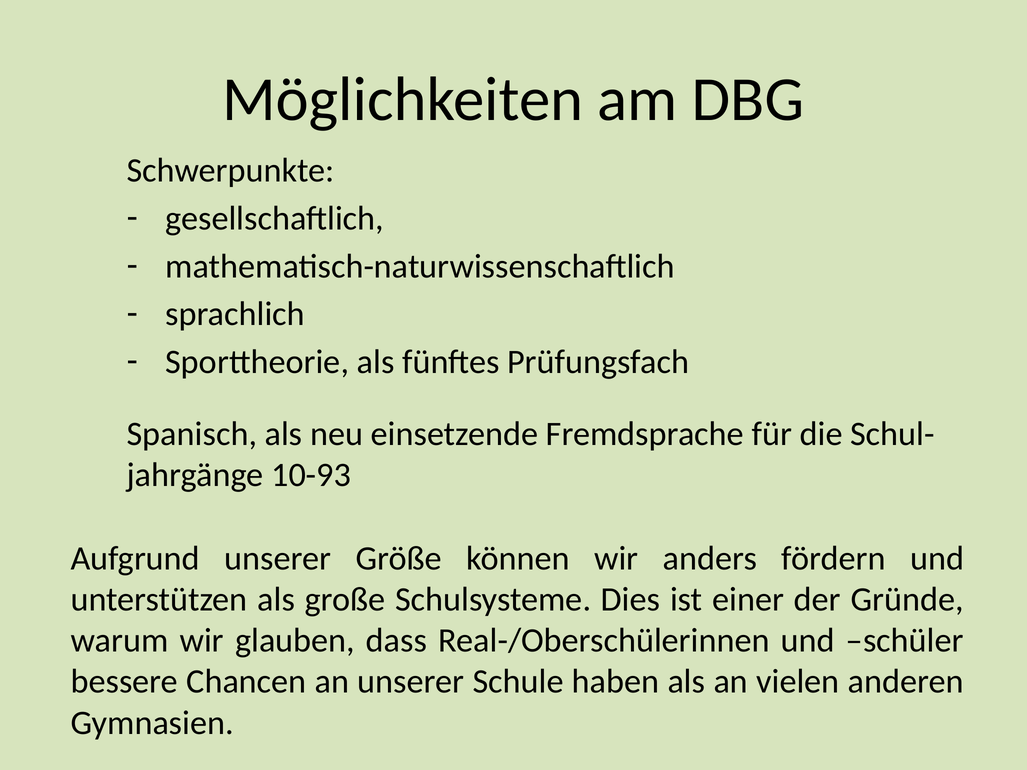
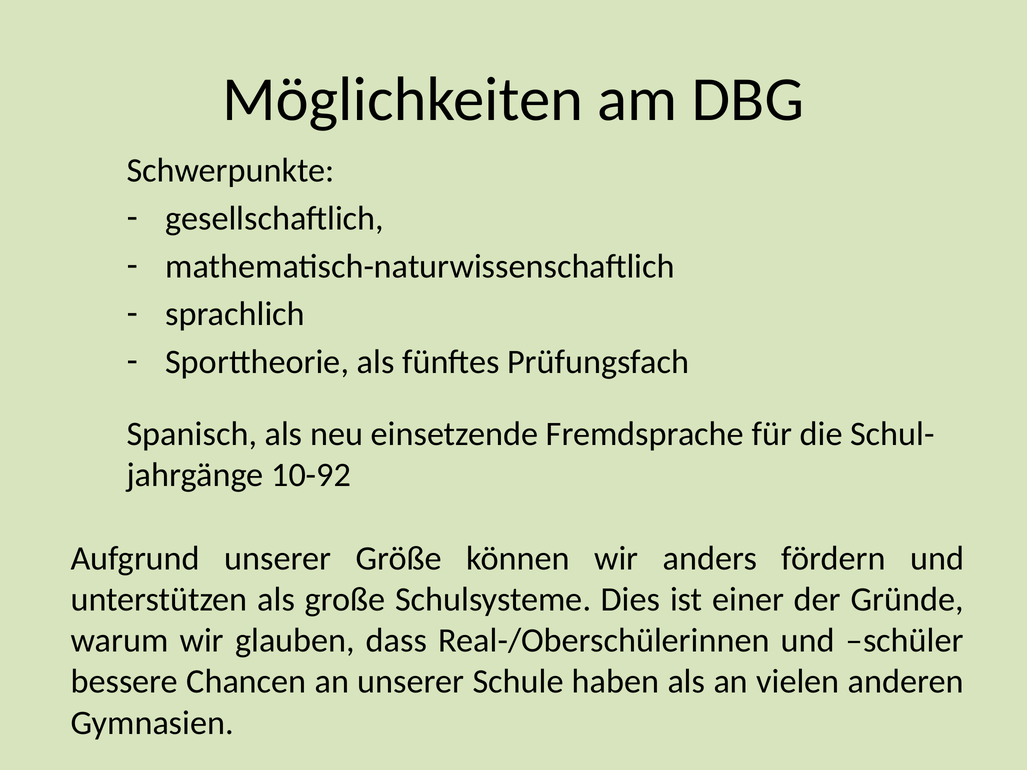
10-93: 10-93 -> 10-92 (311, 475)
